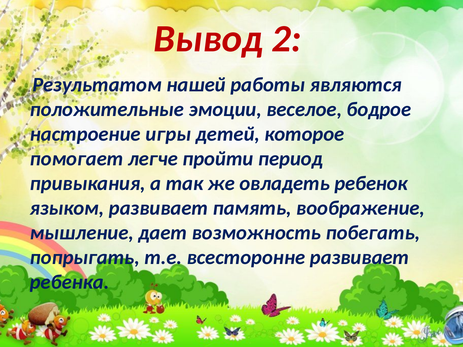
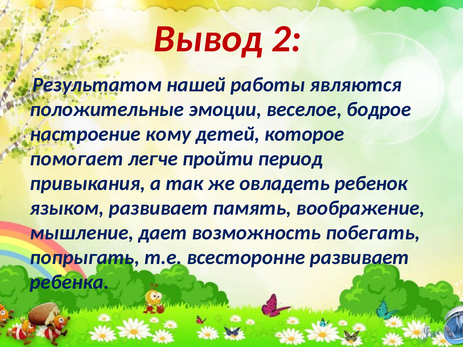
игры: игры -> кому (168, 134)
